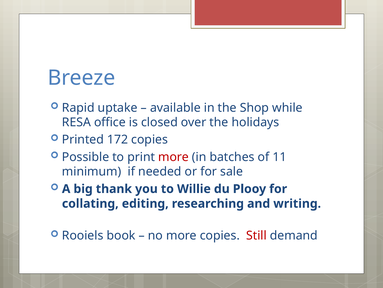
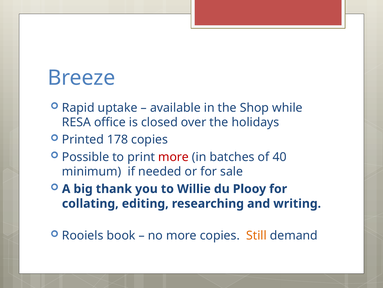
172: 172 -> 178 (118, 139)
11: 11 -> 40 (280, 157)
Still colour: red -> orange (256, 235)
